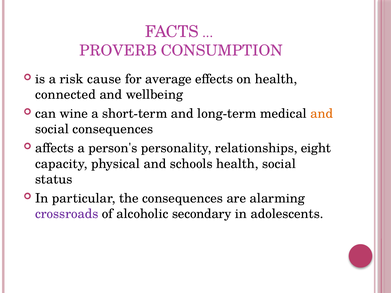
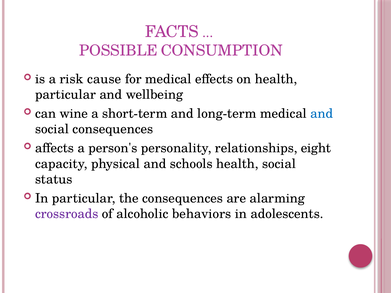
PROVERB: PROVERB -> POSSIBLE (118, 51)
for average: average -> medical (168, 79)
connected: connected -> particular (65, 95)
and colour: orange -> blue (322, 114)
secondary: secondary -> behaviors (202, 214)
